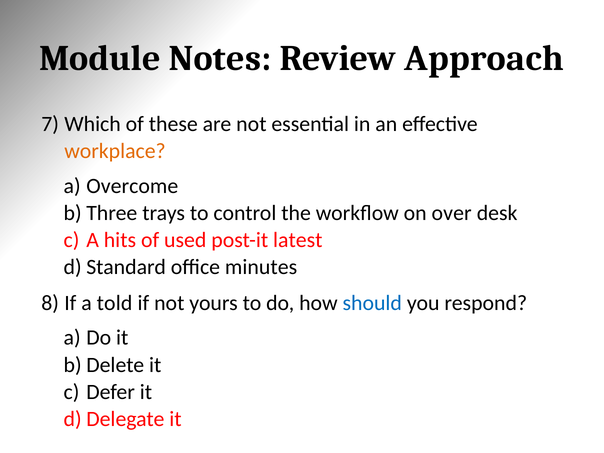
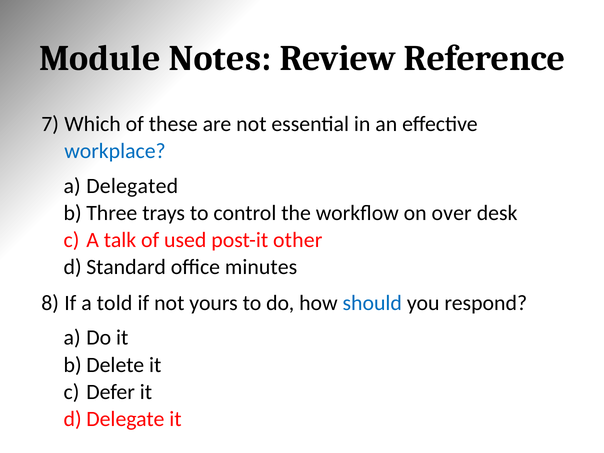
Approach: Approach -> Reference (484, 58)
workplace colour: orange -> blue (115, 151)
Overcome: Overcome -> Delegated (132, 186)
hits: hits -> talk (120, 240)
latest: latest -> other (298, 240)
